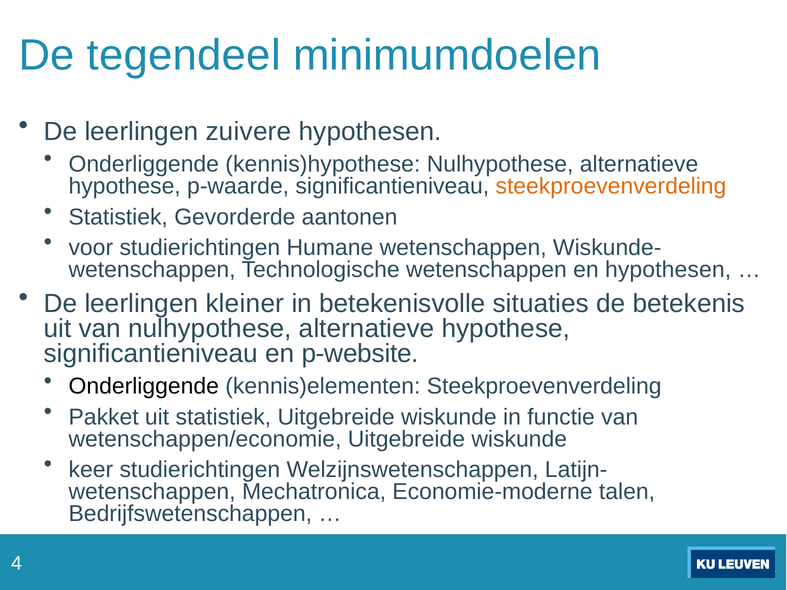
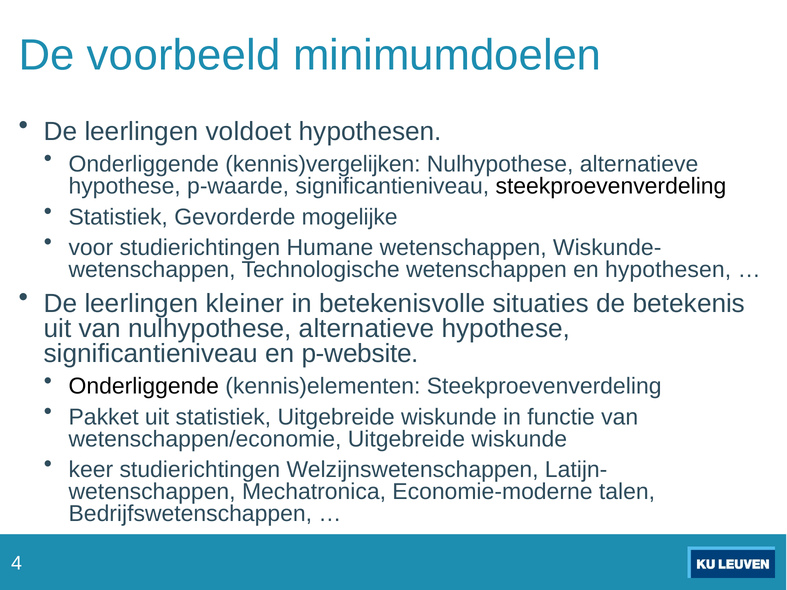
tegendeel: tegendeel -> voorbeeld (184, 55)
zuivere: zuivere -> voldoet (248, 132)
kennis)hypothese: kennis)hypothese -> kennis)vergelijken (323, 164)
steekproevenverdeling colour: orange -> black (611, 186)
aantonen: aantonen -> mogelijke (350, 217)
